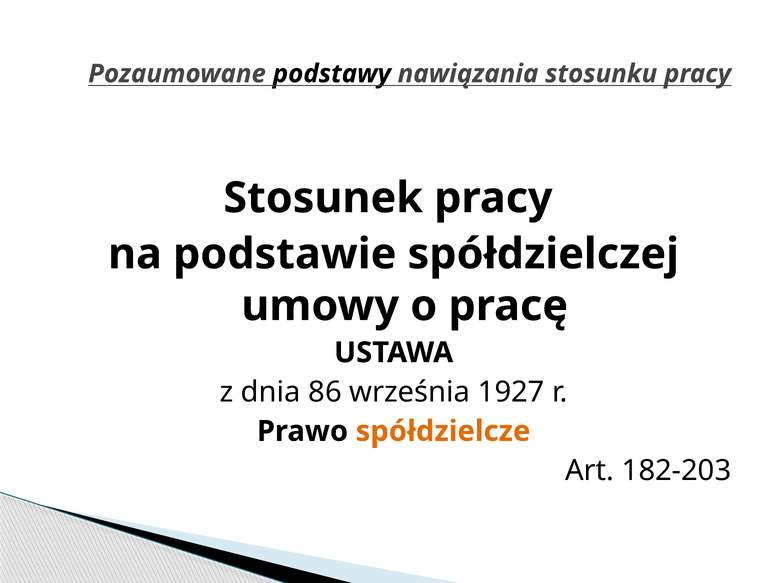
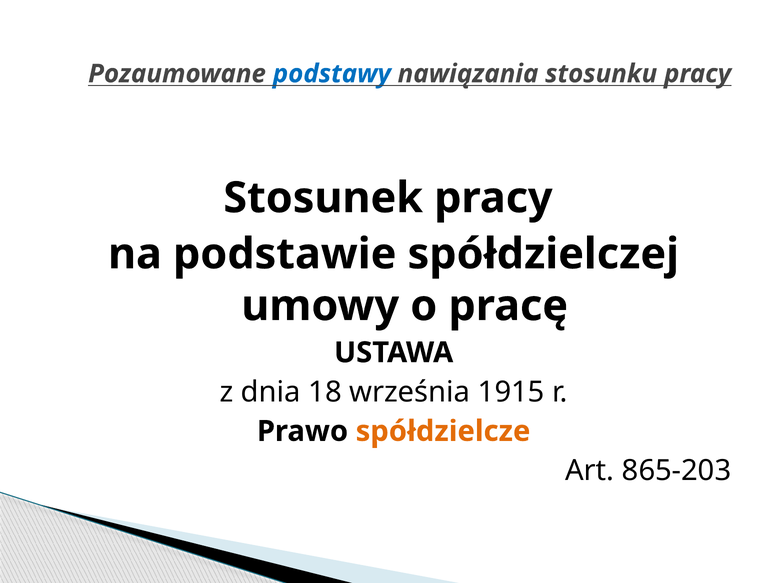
podstawy colour: black -> blue (332, 74)
86: 86 -> 18 (325, 392)
1927: 1927 -> 1915 (511, 392)
182-203: 182-203 -> 865-203 (677, 471)
